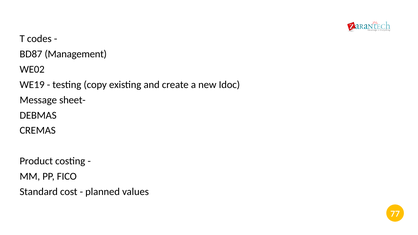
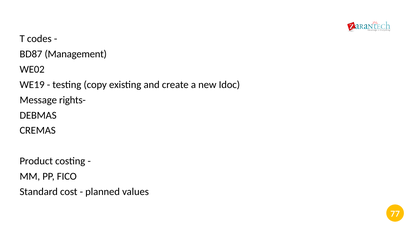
sheet-: sheet- -> rights- (72, 100)
